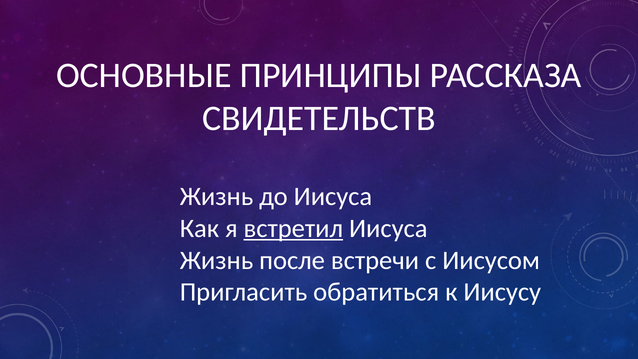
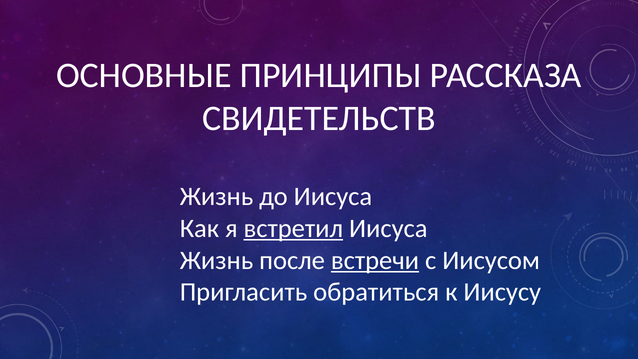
встречи underline: none -> present (375, 260)
